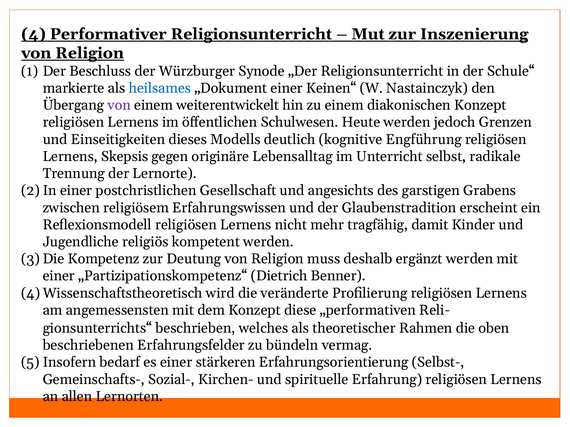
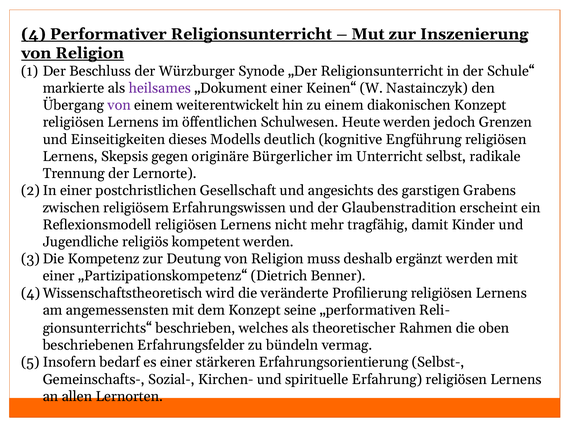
heilsames colour: blue -> purple (160, 88)
Lebensalltag: Lebensalltag -> Bürgerlicher (293, 157)
diese: diese -> seine (300, 310)
